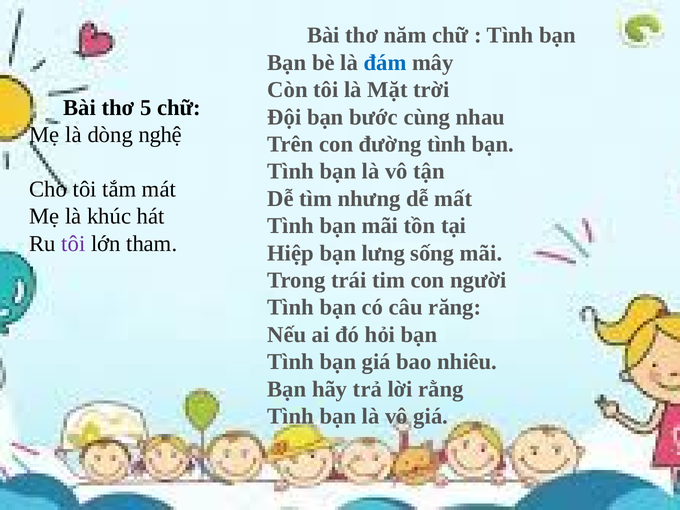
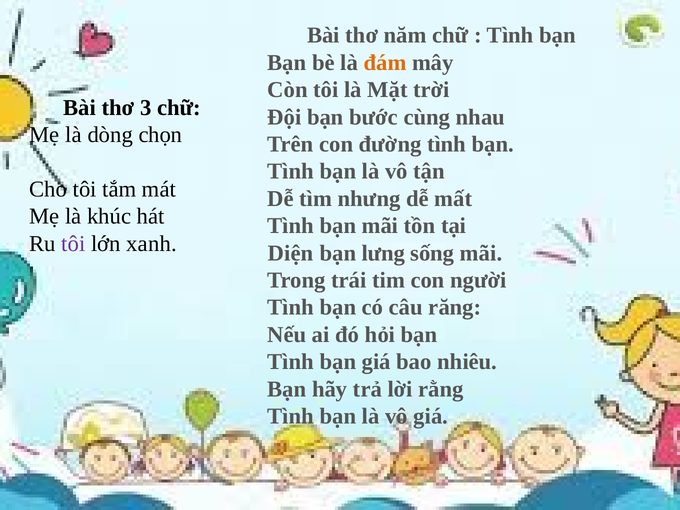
đám colour: blue -> orange (385, 63)
5: 5 -> 3 (146, 108)
nghệ: nghệ -> chọn (160, 135)
tham: tham -> xanh (152, 244)
Hiệp: Hiệp -> Diện (291, 253)
